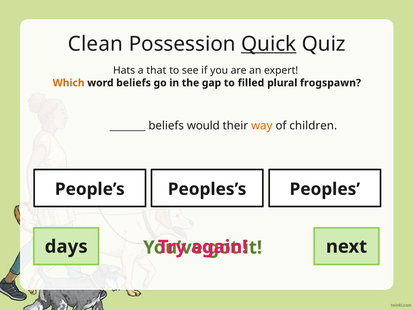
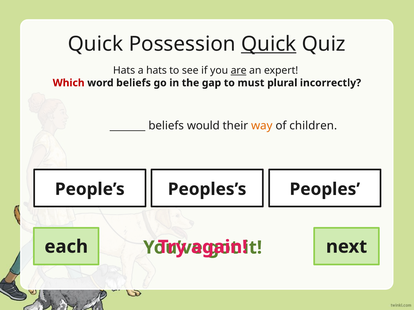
Clean: Clean -> Quick (95, 44)
a that: that -> hats (157, 71)
are underline: none -> present (239, 71)
Which colour: orange -> red (69, 83)
filled: filled -> must (251, 83)
frogspawn: frogspawn -> incorrectly (330, 83)
days: days -> each (66, 247)
